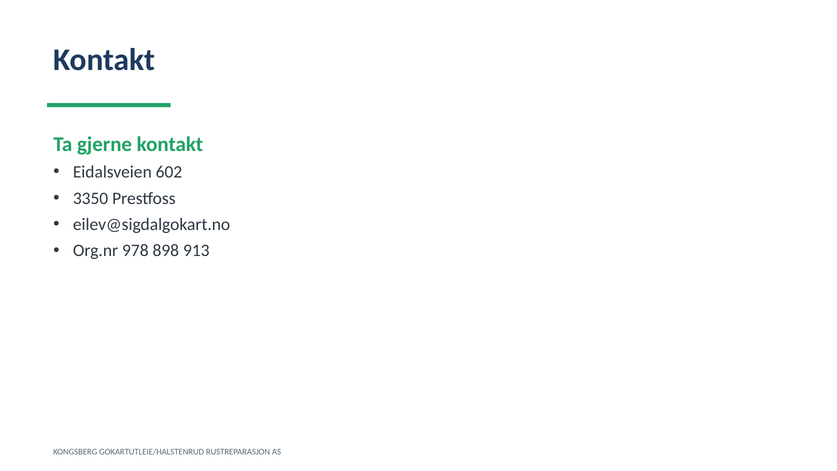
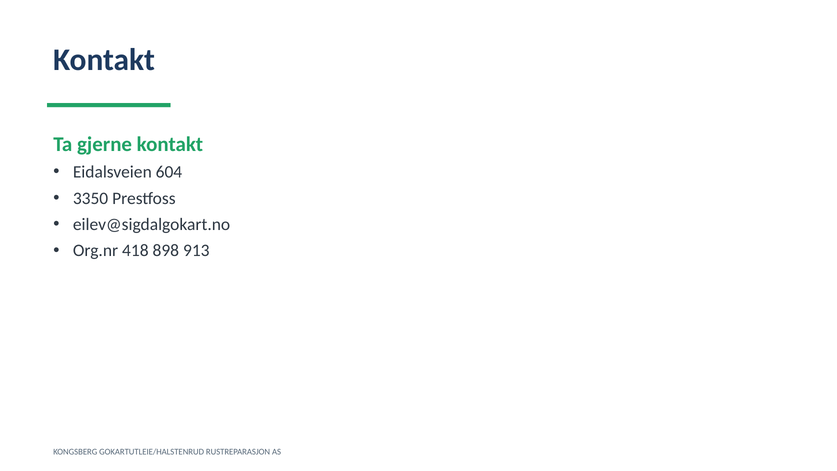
602: 602 -> 604 (169, 172)
978: 978 -> 418 (135, 251)
